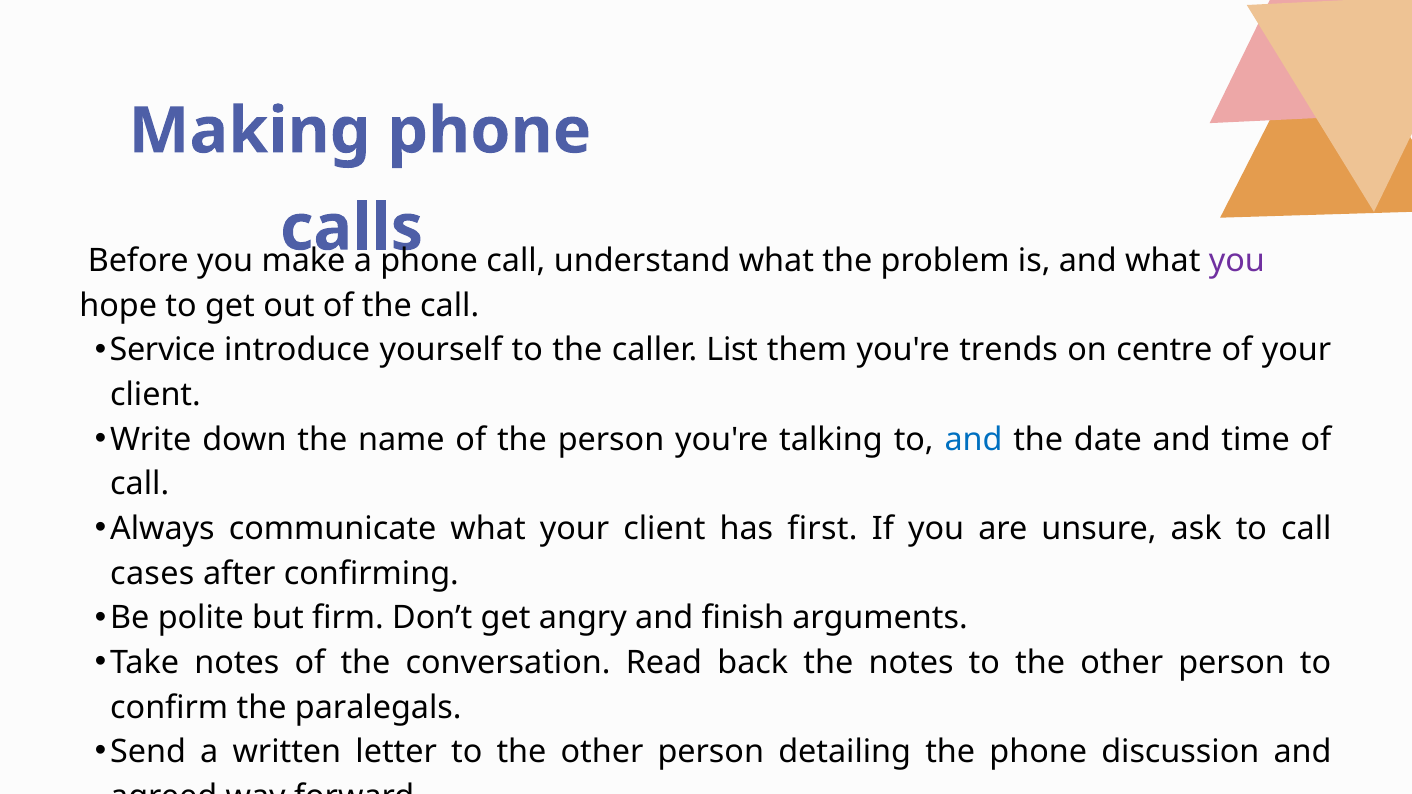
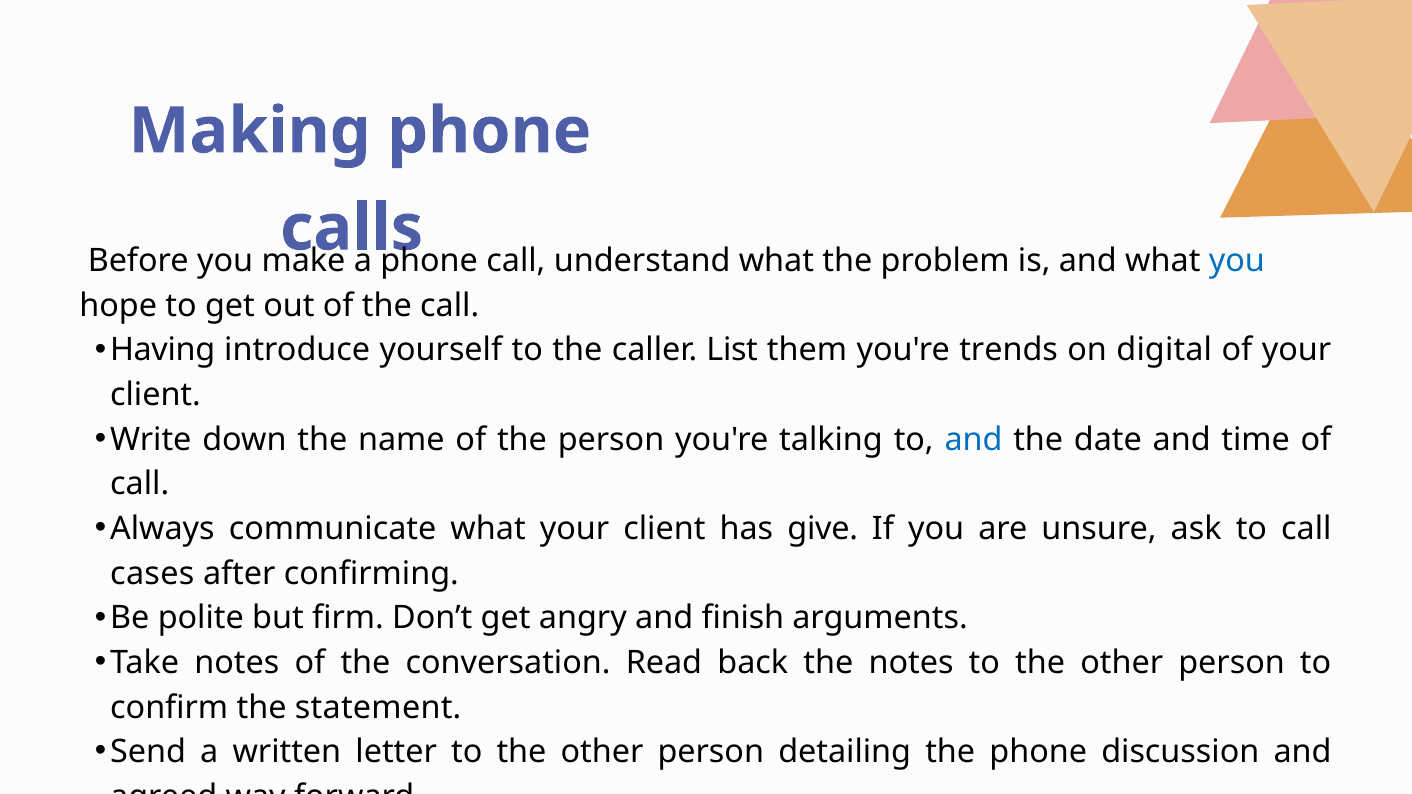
you colour: purple -> blue (1237, 261)
Service: Service -> Having (163, 350)
centre: centre -> digital (1164, 350)
first: first -> give (823, 529)
paralegals: paralegals -> statement (378, 708)
